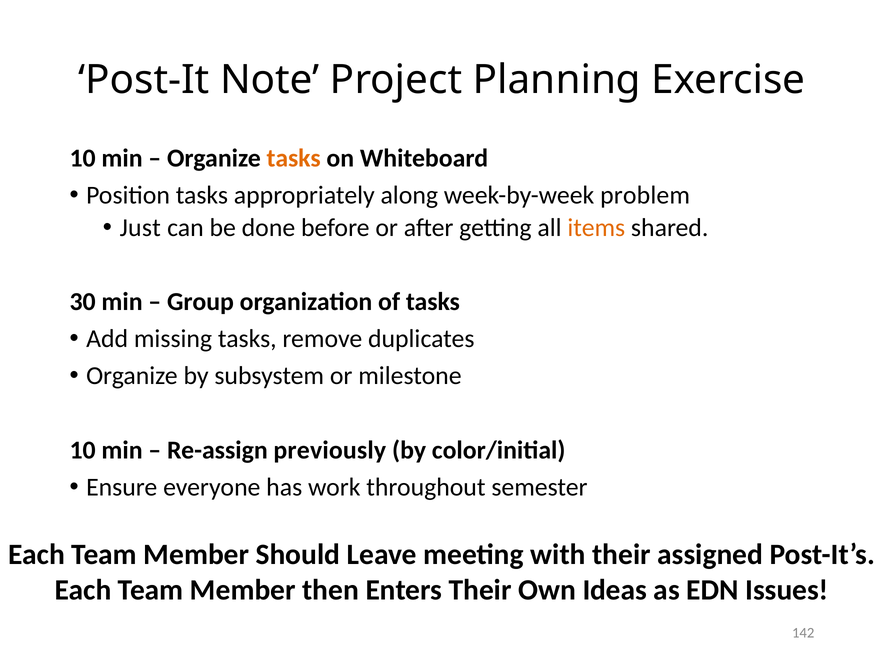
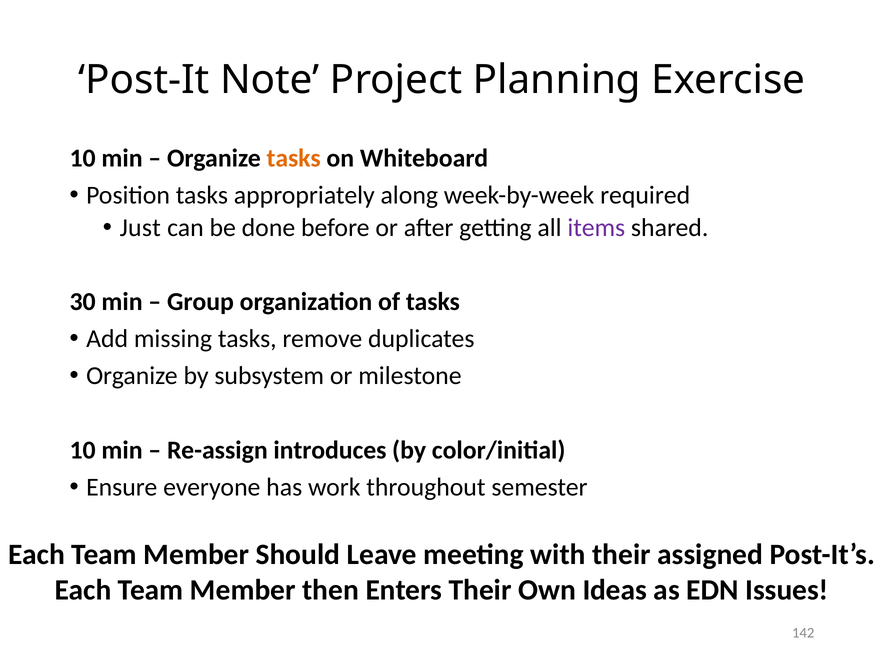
problem: problem -> required (645, 195)
items colour: orange -> purple (596, 228)
previously: previously -> introduces (330, 450)
